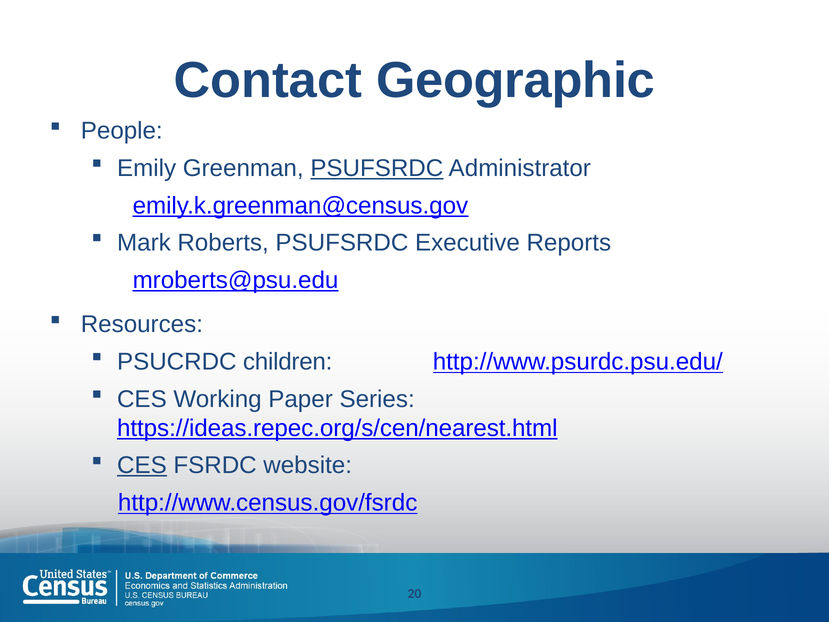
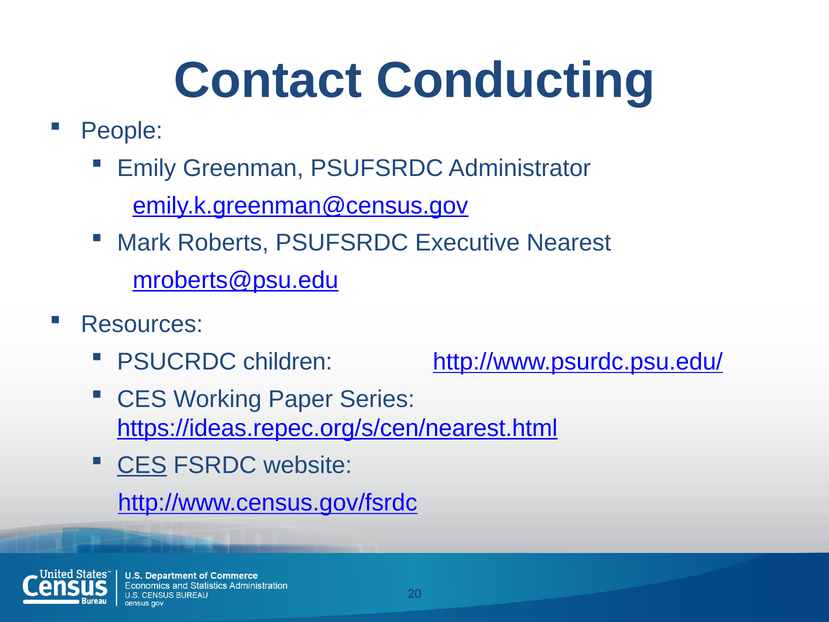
Geographic: Geographic -> Conducting (516, 80)
PSUFSRDC underline: present -> none (377, 168)
Reports: Reports -> Nearest (569, 243)
